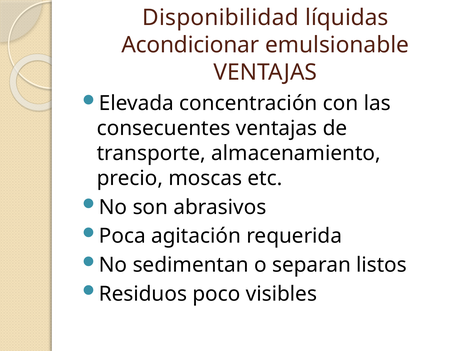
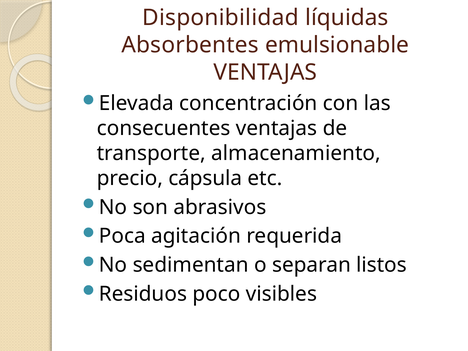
Acondicionar: Acondicionar -> Absorbentes (190, 45)
moscas: moscas -> cápsula (205, 178)
